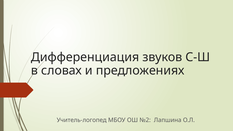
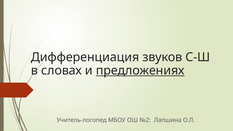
предложениях underline: none -> present (140, 71)
